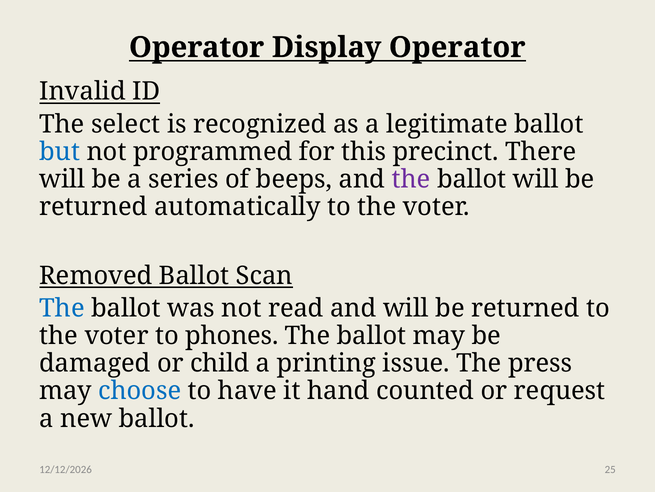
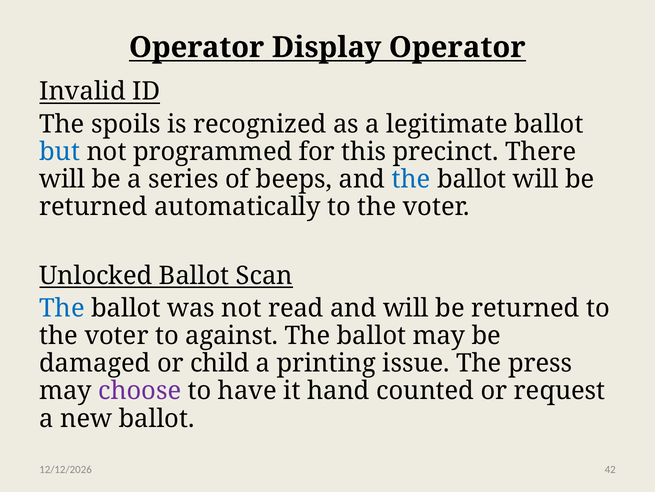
select: select -> spoils (126, 124)
the colour: purple -> blue (411, 179)
Removed: Removed -> Unlocked (96, 275)
phones: phones -> against (232, 335)
choose colour: blue -> purple (140, 390)
25: 25 -> 42 (610, 469)
